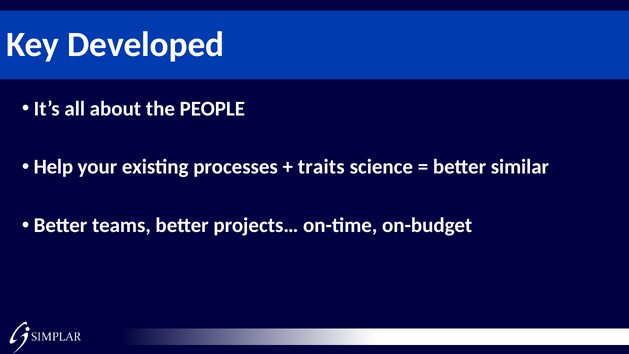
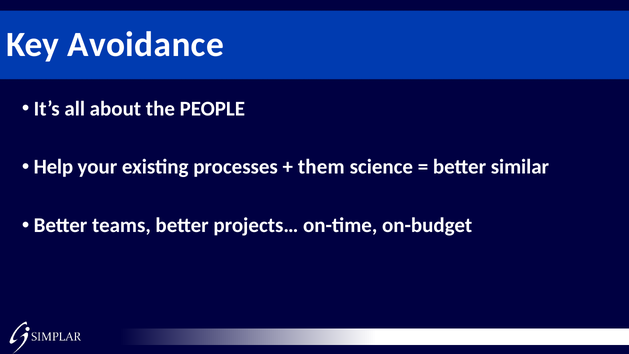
Developed: Developed -> Avoidance (146, 45)
traits: traits -> them (321, 167)
